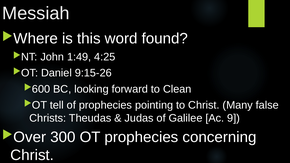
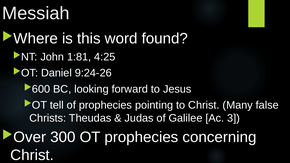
1:49: 1:49 -> 1:81 (79, 57)
9:15-26: 9:15-26 -> 9:24-26 (93, 73)
Clean: Clean -> Jesus (177, 89)
9: 9 -> 3 (234, 118)
